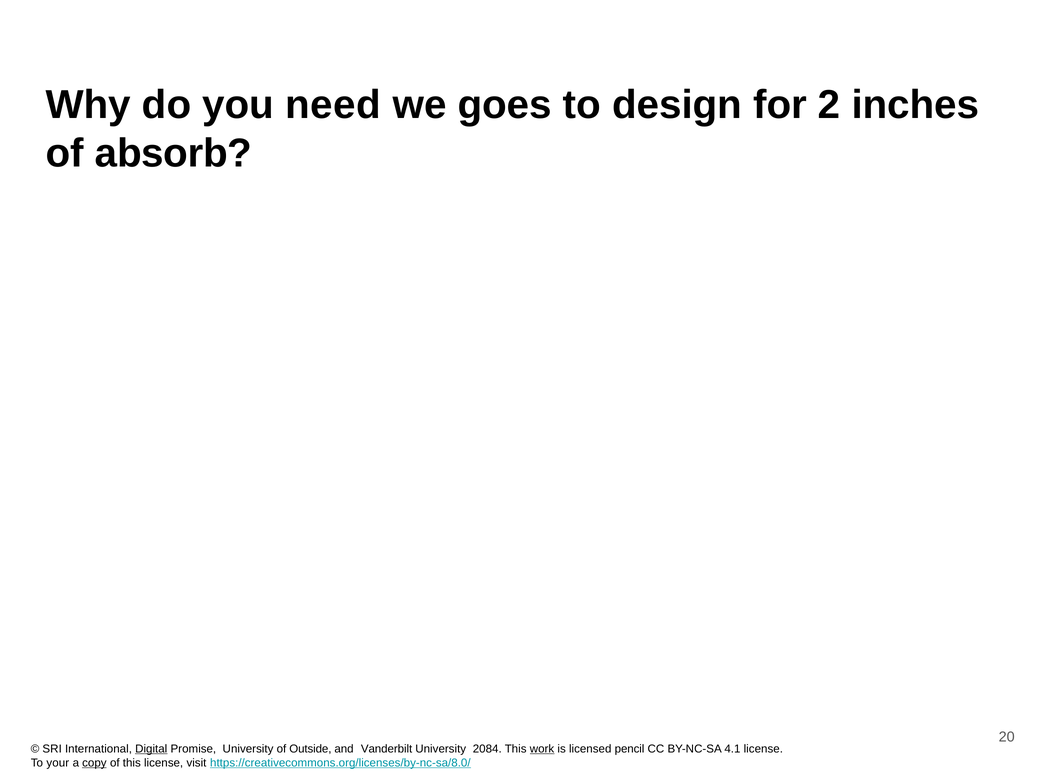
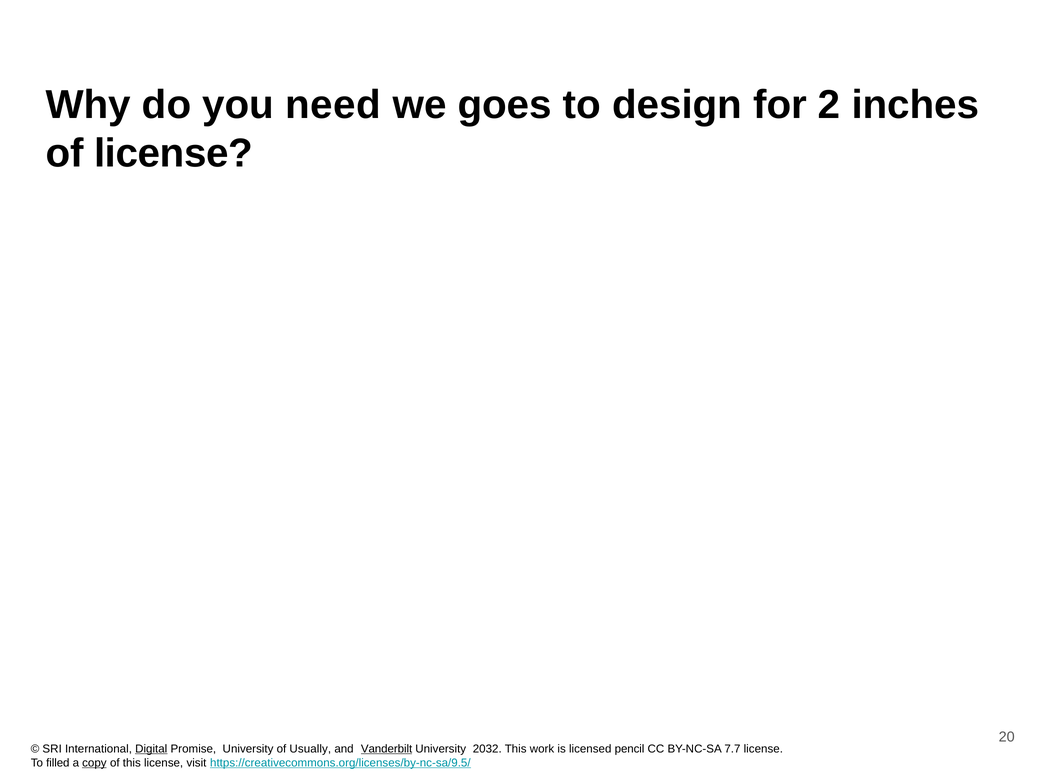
of absorb: absorb -> license (174, 153)
Outside: Outside -> Usually (310, 749)
Vanderbilt underline: none -> present (387, 749)
2084: 2084 -> 2032 (487, 749)
work underline: present -> none (542, 749)
4.1: 4.1 -> 7.7 (732, 749)
your: your -> filled (58, 763)
https://creativecommons.org/licenses/by-nc-sa/8.0/: https://creativecommons.org/licenses/by-nc-sa/8.0/ -> https://creativecommons.org/licenses/by-nc-sa/9.5/ (340, 763)
